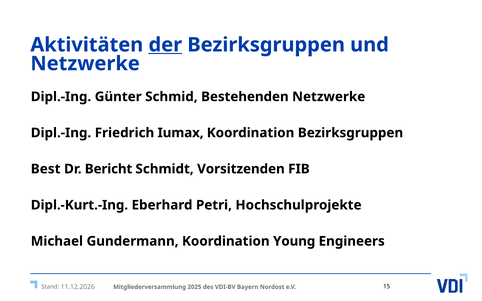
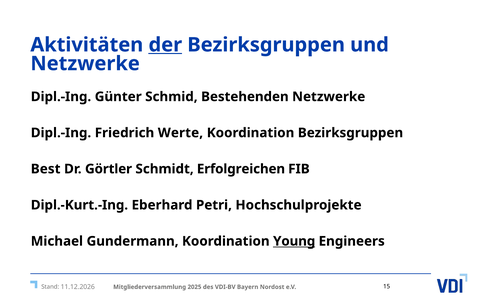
Iumax: Iumax -> Werte (180, 133)
Bericht: Bericht -> Görtler (109, 169)
Vorsitzenden: Vorsitzenden -> Erfolgreichen (241, 169)
Young underline: none -> present (294, 241)
